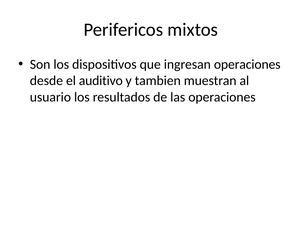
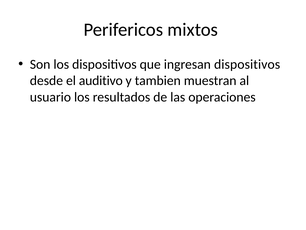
ingresan operaciones: operaciones -> dispositivos (247, 64)
